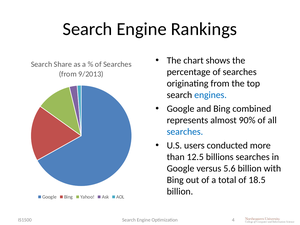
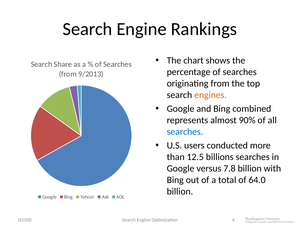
engines colour: blue -> orange (211, 95)
5.6: 5.6 -> 7.8 (229, 169)
18.5: 18.5 -> 64.0 (257, 180)
